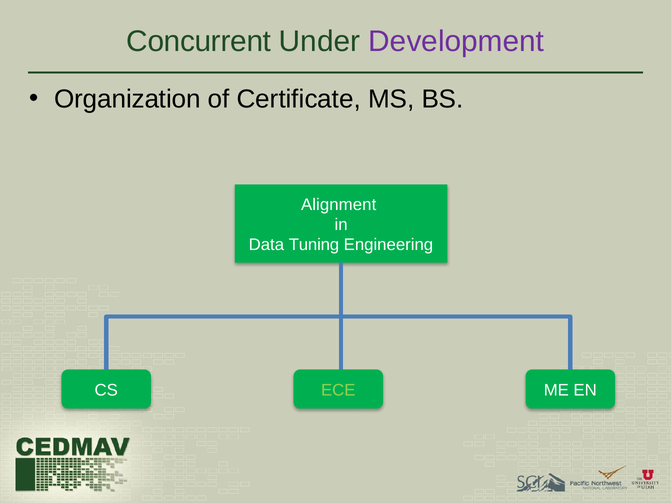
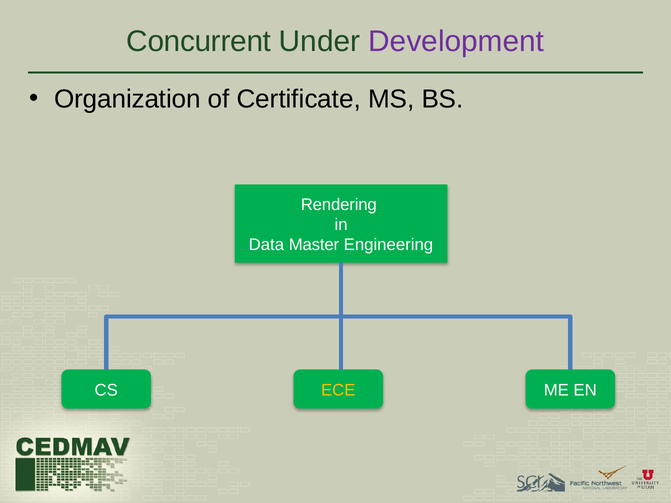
Alignment: Alignment -> Rendering (339, 205)
Tuning: Tuning -> Master (314, 245)
ECE colour: light green -> yellow (338, 390)
